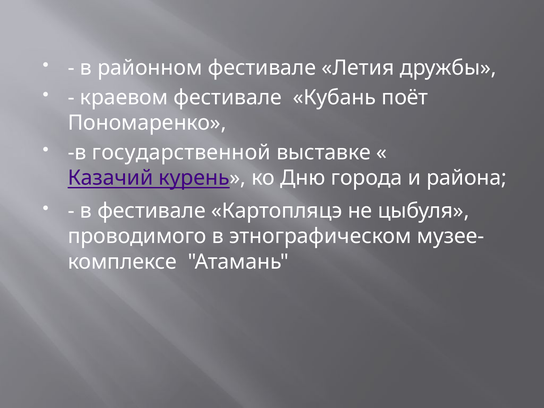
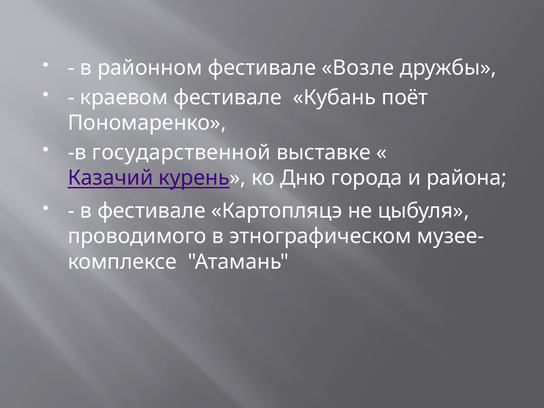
Летия: Летия -> Возле (358, 68)
